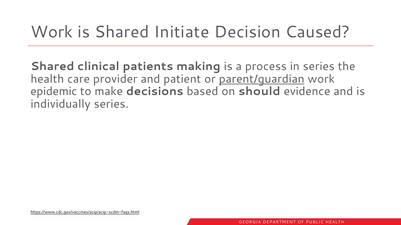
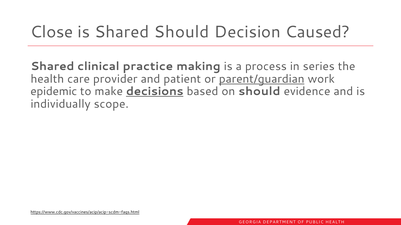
Work: Work -> Close (52, 32)
Shared Initiate: Initiate -> Should (182, 32)
patients: patients -> practice (148, 66)
decisions underline: none -> present (155, 92)
individually series: series -> scope (111, 104)
